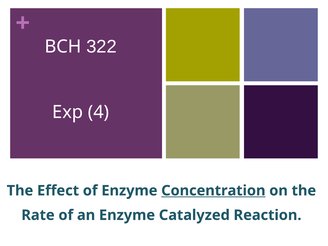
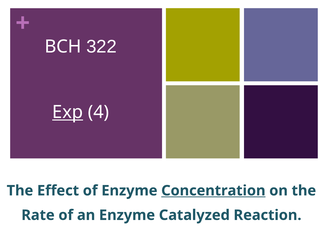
Exp underline: none -> present (68, 112)
